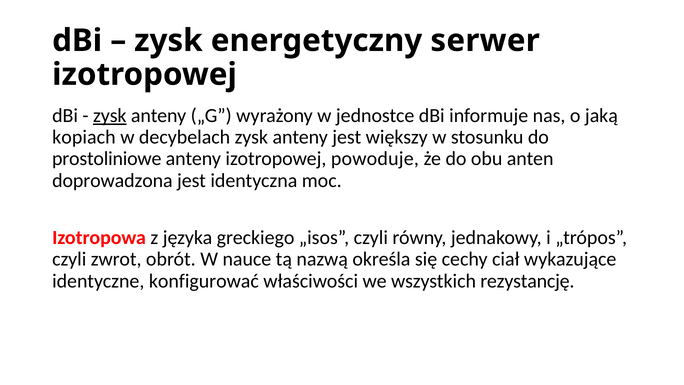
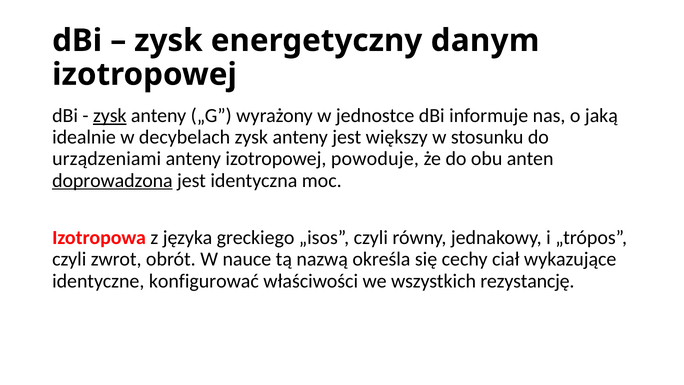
serwer: serwer -> danym (485, 41)
kopiach: kopiach -> idealnie (84, 137)
prostoliniowe: prostoliniowe -> urządzeniami (107, 159)
doprowadzona underline: none -> present (112, 180)
